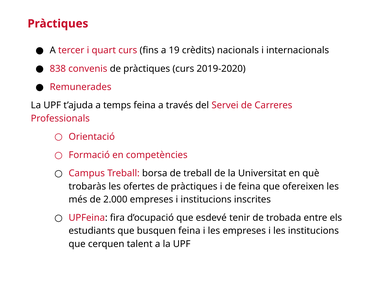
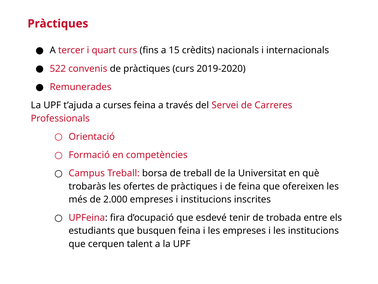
19: 19 -> 15 (174, 50)
838: 838 -> 522 (58, 69)
temps: temps -> curses (117, 105)
